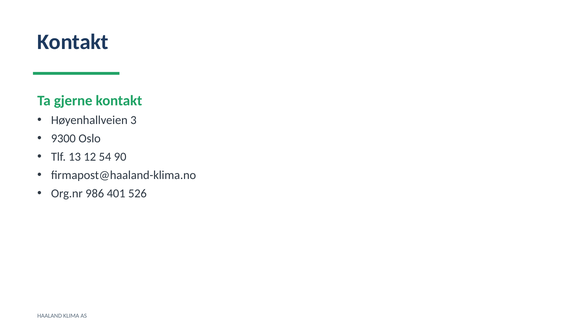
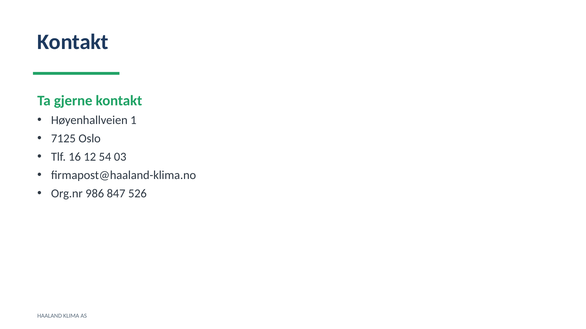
3: 3 -> 1 (133, 120)
9300: 9300 -> 7125 (63, 139)
13: 13 -> 16 (75, 157)
90: 90 -> 03 (120, 157)
401: 401 -> 847 (116, 194)
